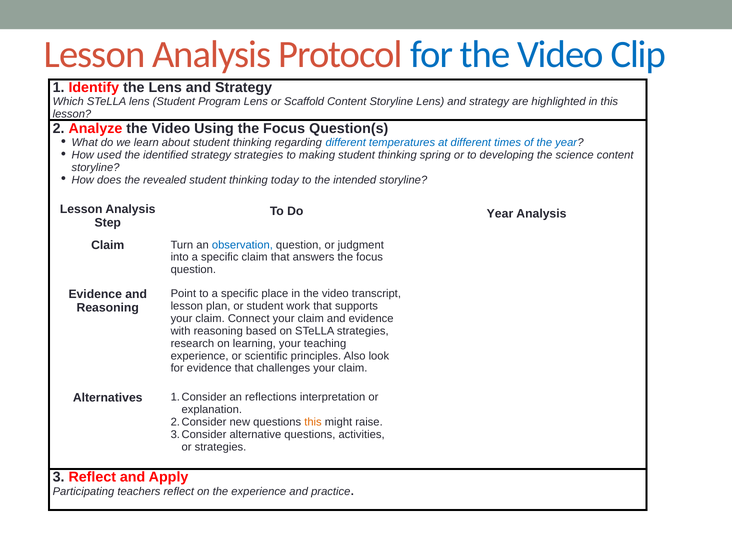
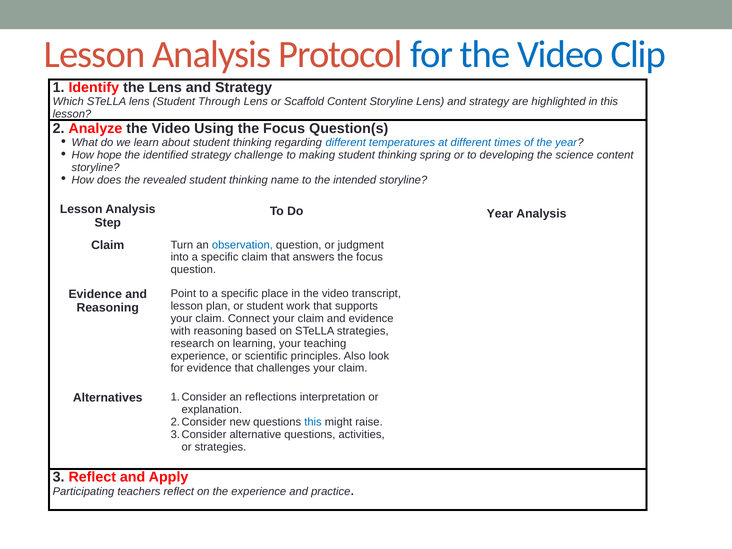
Program: Program -> Through (219, 102)
used: used -> hope (109, 155)
strategy strategies: strategies -> challenge (259, 155)
today: today -> name (285, 180)
this colour: orange -> blue (313, 422)
